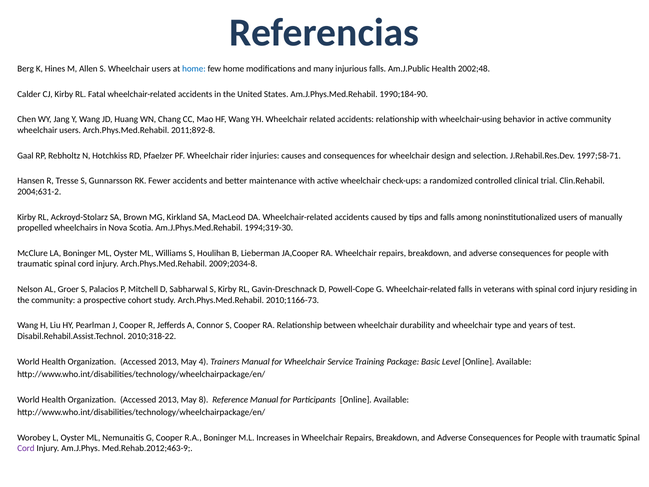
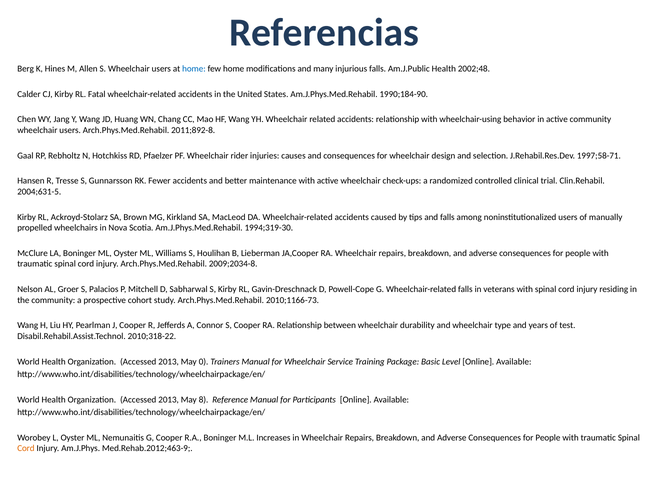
2004;631-2: 2004;631-2 -> 2004;631-5 (39, 192)
4: 4 -> 0 (204, 361)
Cord colour: purple -> orange (26, 448)
